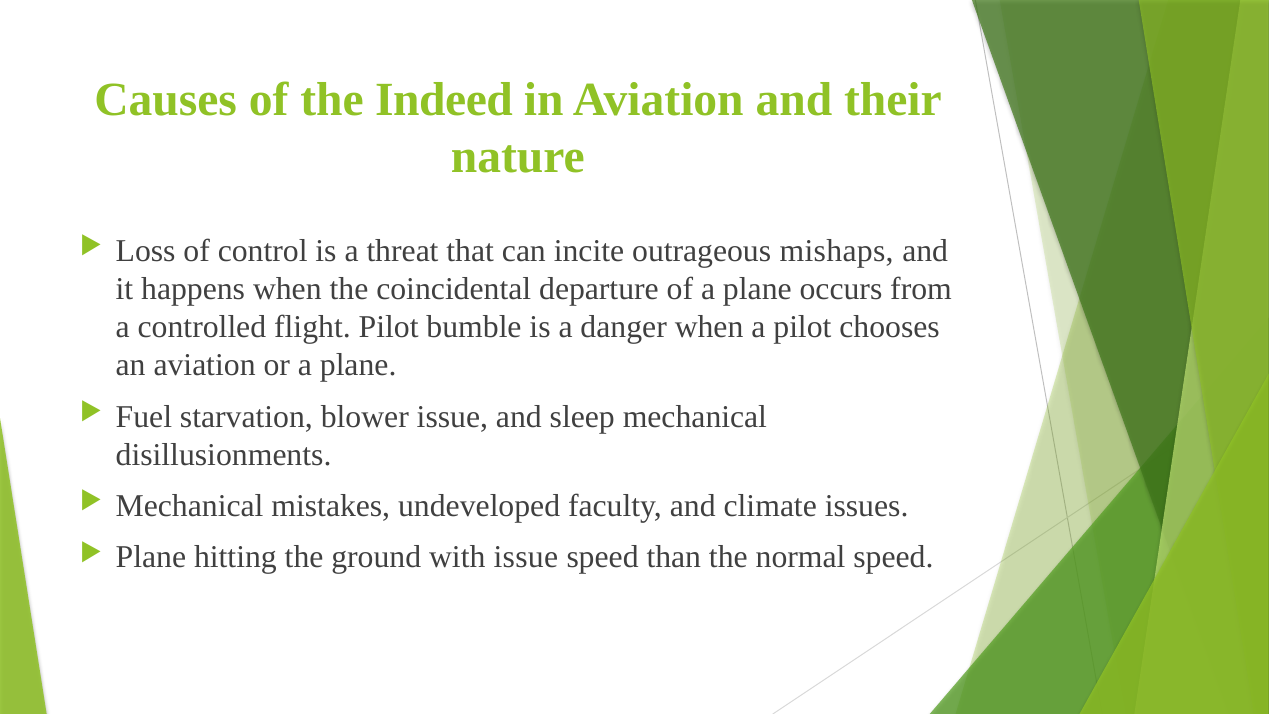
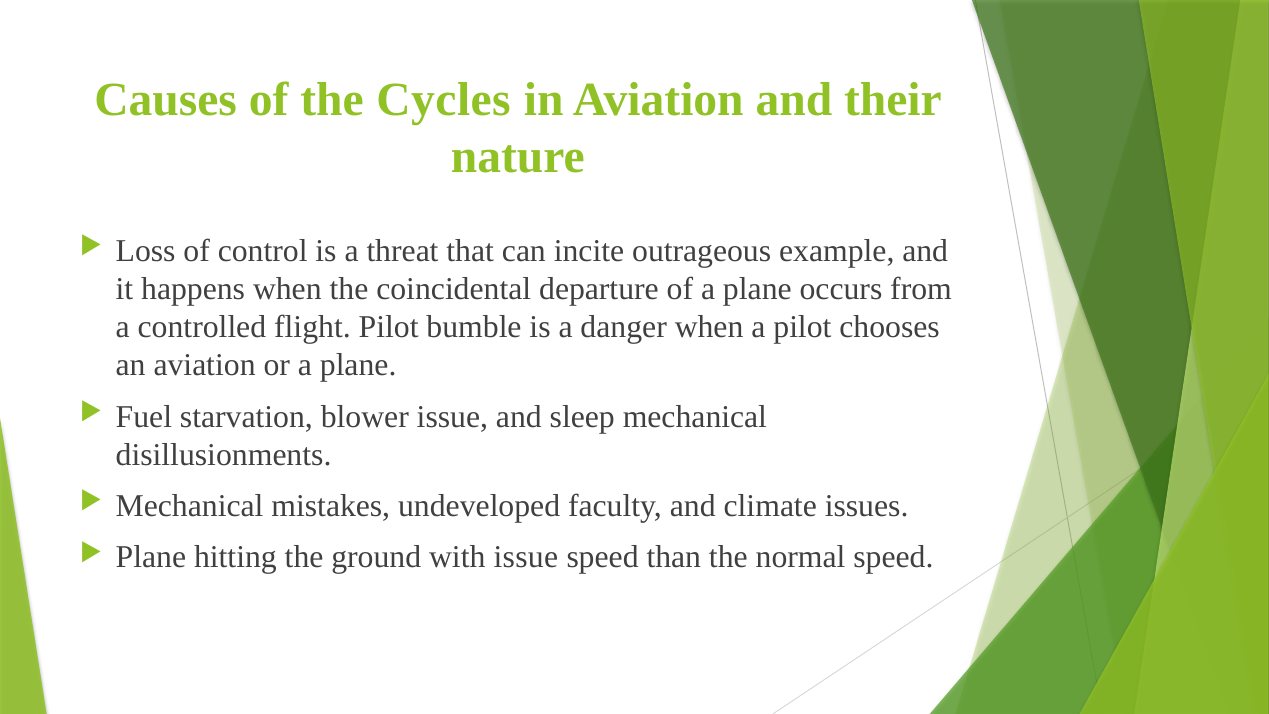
Indeed: Indeed -> Cycles (444, 100)
mishaps: mishaps -> example (837, 251)
